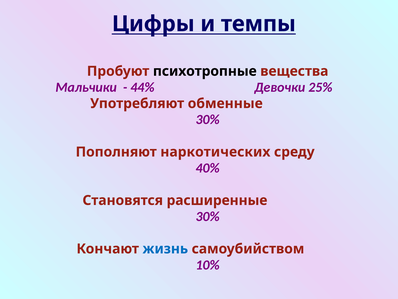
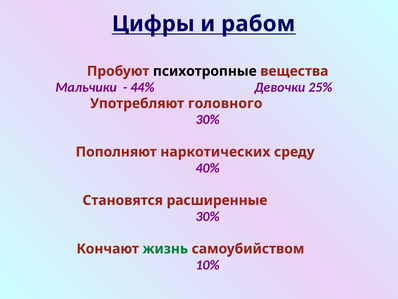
темпы: темпы -> рабом (258, 24)
обменные: обменные -> головного (225, 103)
жизнь colour: blue -> green (165, 248)
